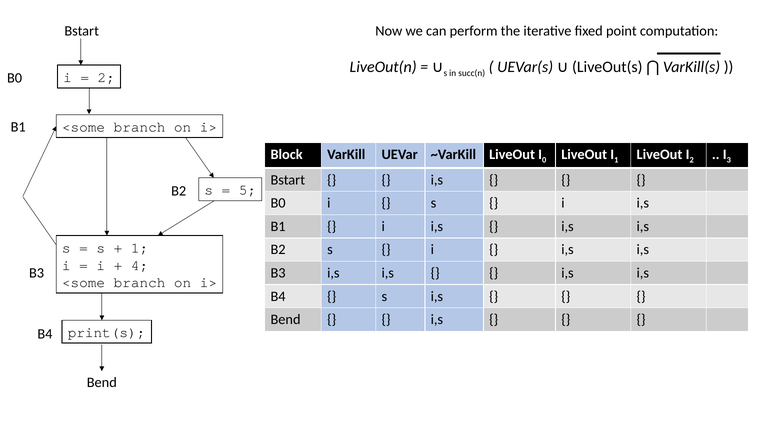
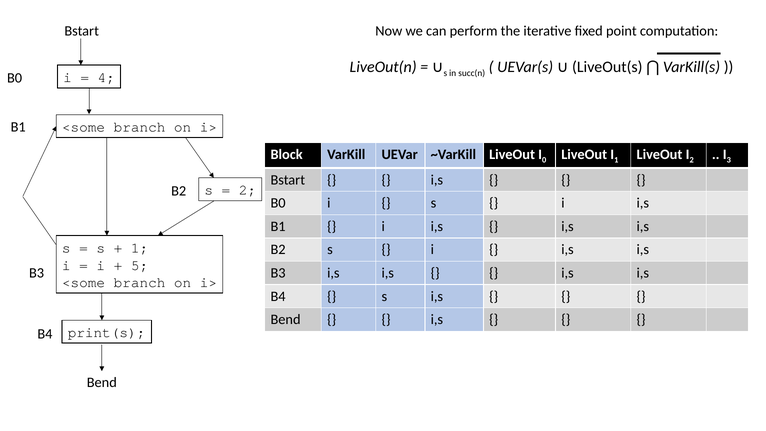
2: 2 -> 4 (106, 77)
5: 5 -> 2 (247, 190)
4: 4 -> 5 (140, 265)
